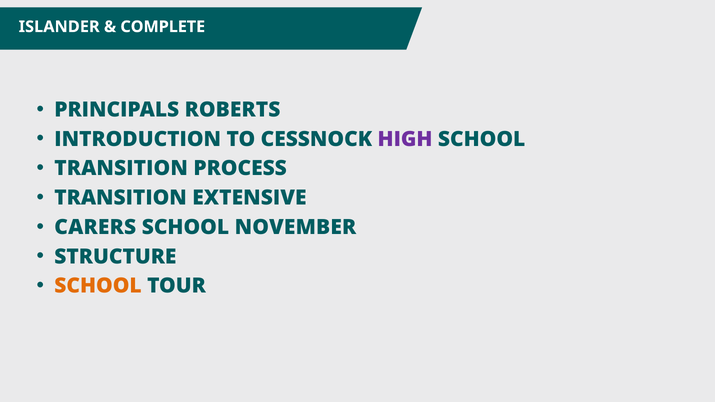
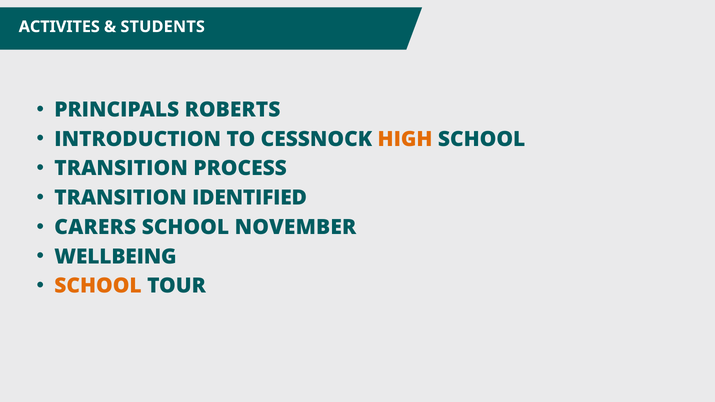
ISLANDER: ISLANDER -> ACTIVITES (59, 27)
COMPLETE: COMPLETE -> STUDENTS (163, 27)
HIGH colour: purple -> orange (405, 139)
EXTENSIVE: EXTENSIVE -> IDENTIFIED (250, 198)
STRUCTURE: STRUCTURE -> WELLBEING (115, 257)
